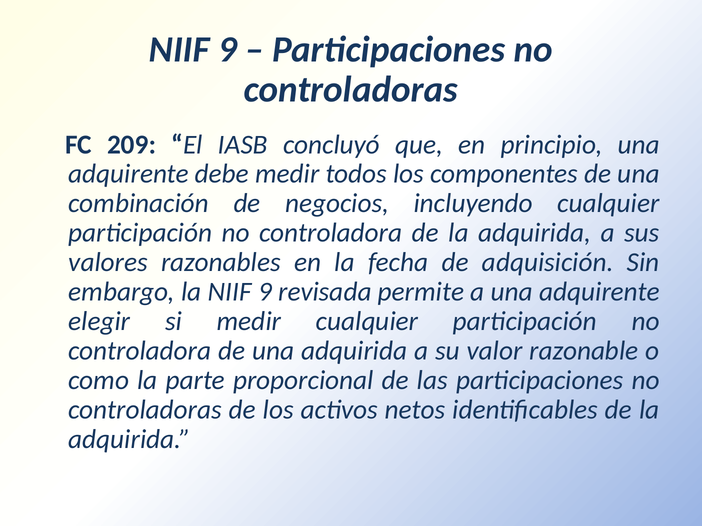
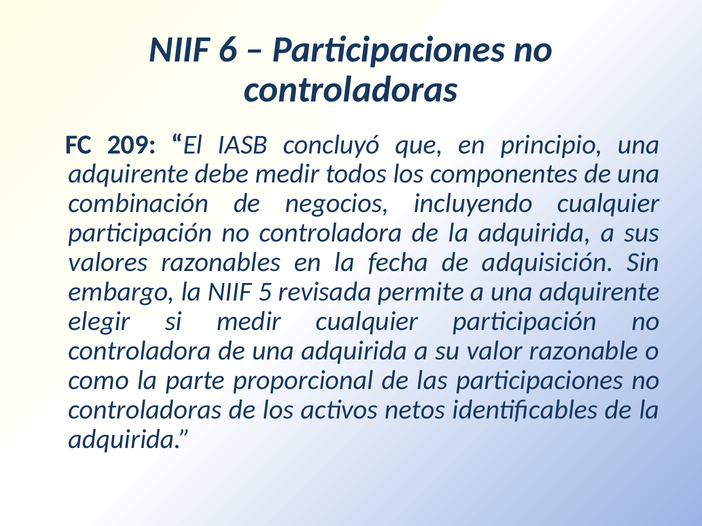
9: 9 -> 6 (228, 50)
la NIIF 9: 9 -> 5 (265, 292)
